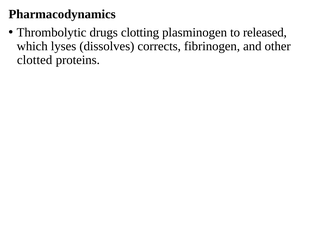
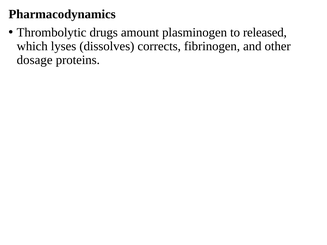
clotting: clotting -> amount (140, 33)
clotted: clotted -> dosage (35, 60)
